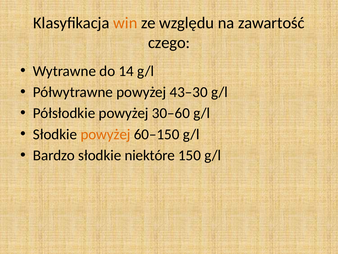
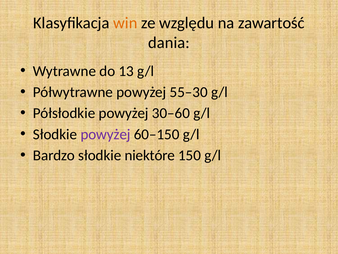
czego: czego -> dania (169, 43)
14: 14 -> 13 (126, 71)
43–30: 43–30 -> 55–30 (189, 92)
powyżej colour: orange -> purple (106, 134)
